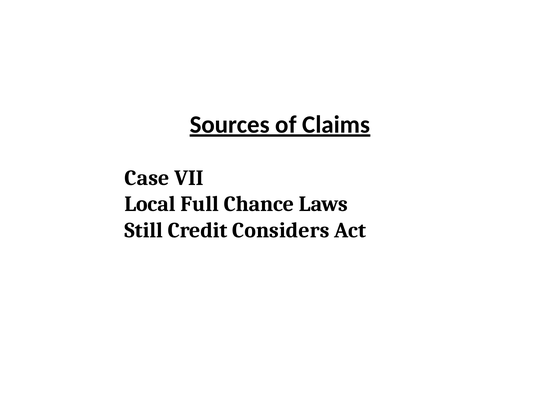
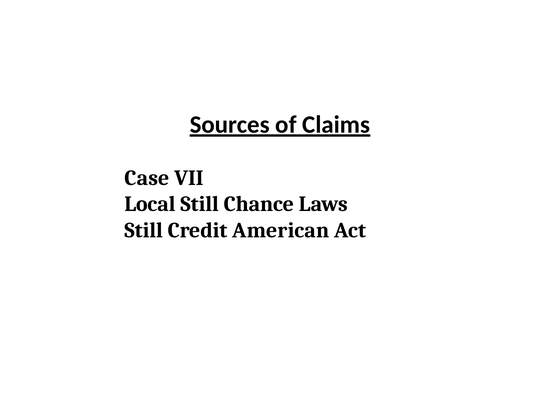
Local Full: Full -> Still (200, 204)
Considers: Considers -> American (281, 230)
